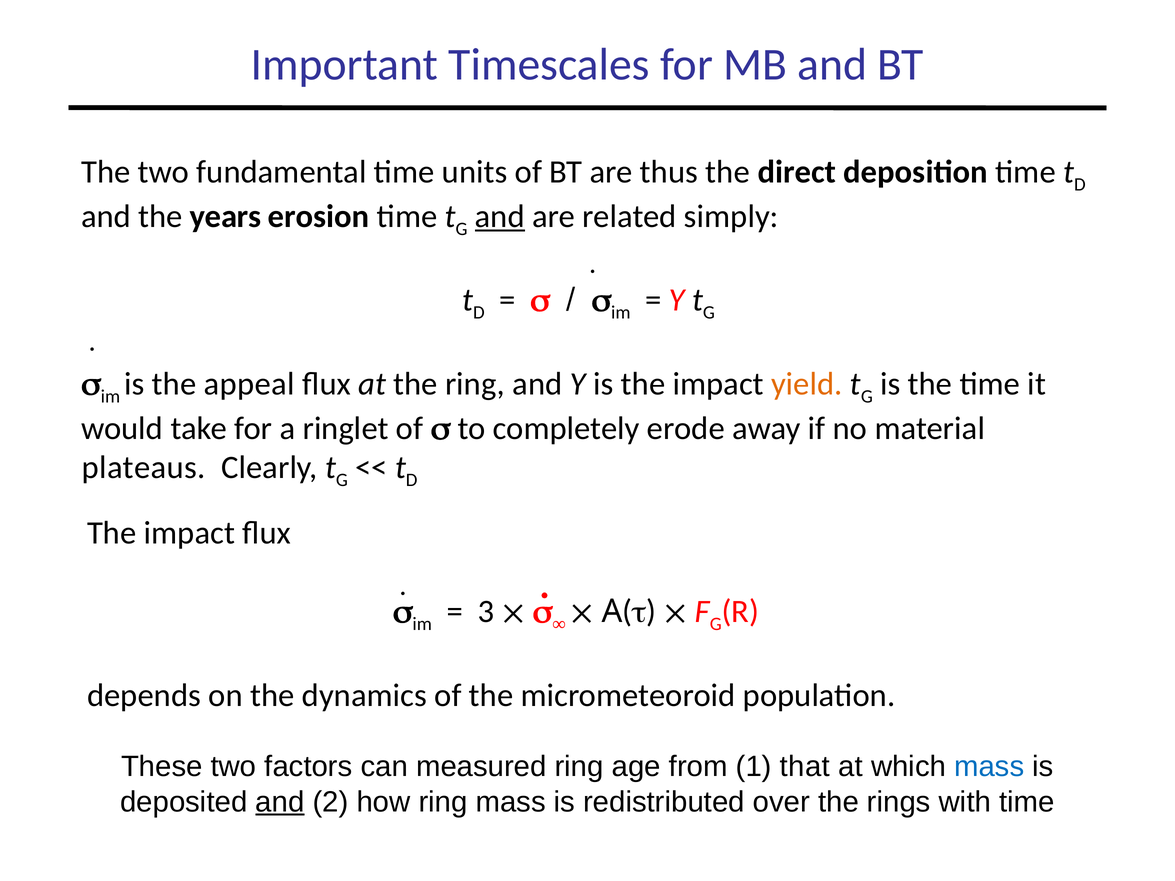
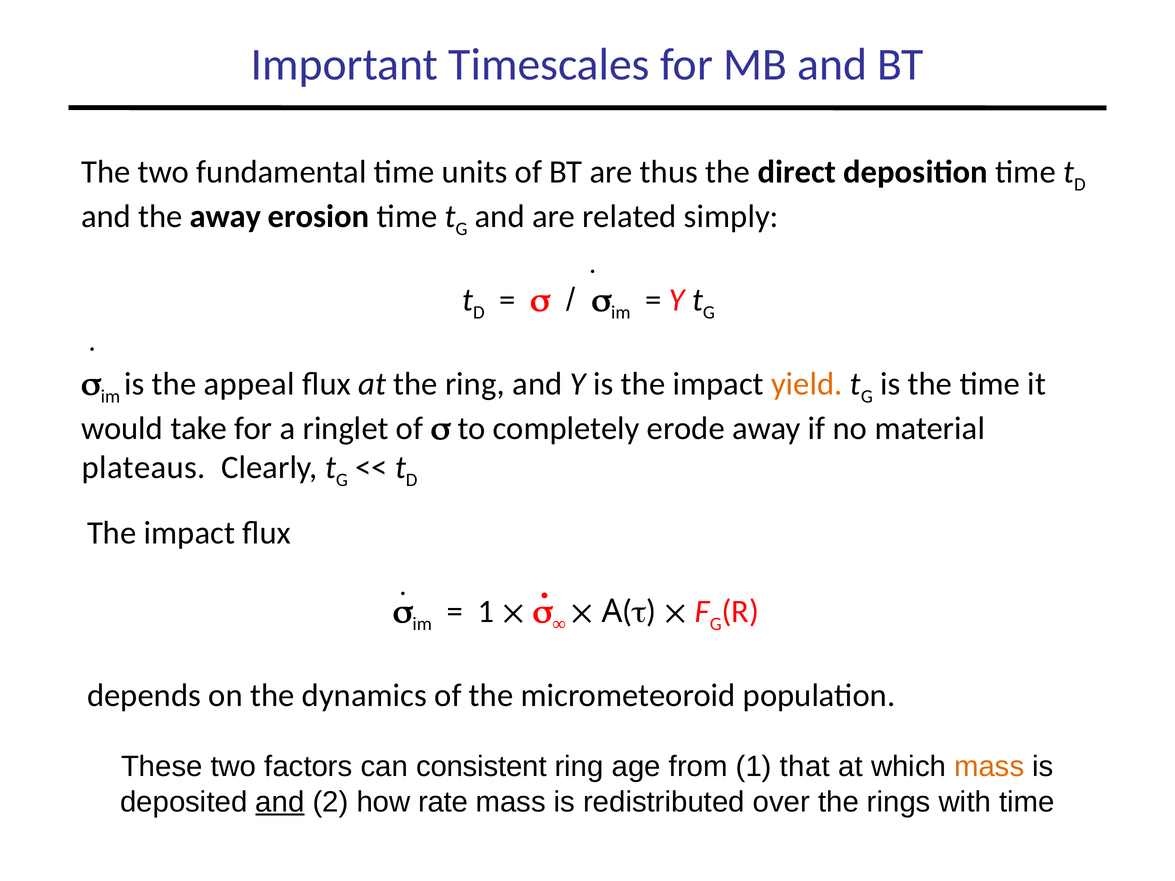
the years: years -> away (225, 216)
and underline: present -> none (500, 216)
3: 3 -> 1 (486, 612)
measured: measured -> consistent (481, 767)
mass colour: blue -> orange (989, 767)
how ring: ring -> rate (443, 802)
